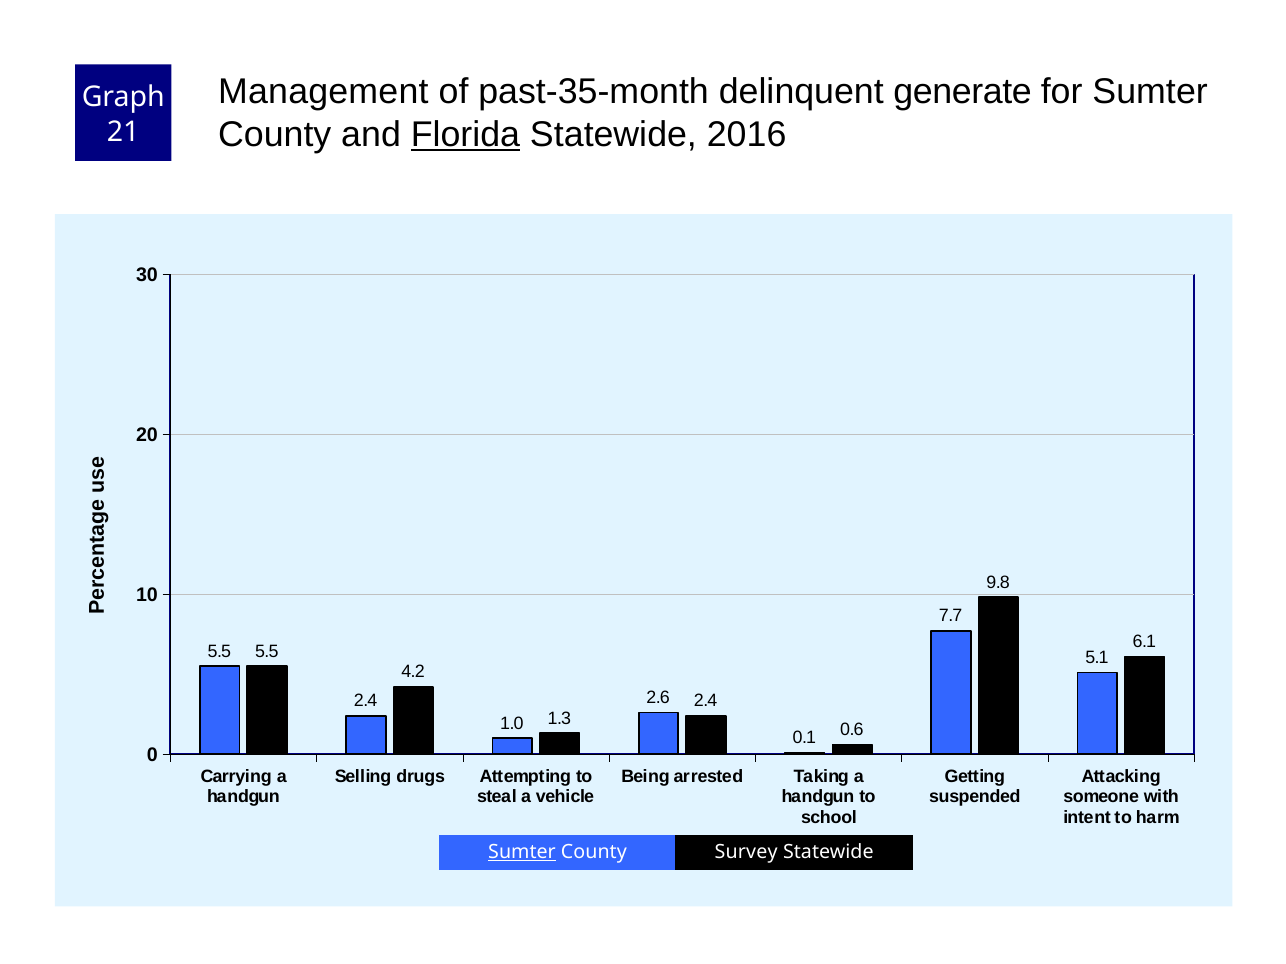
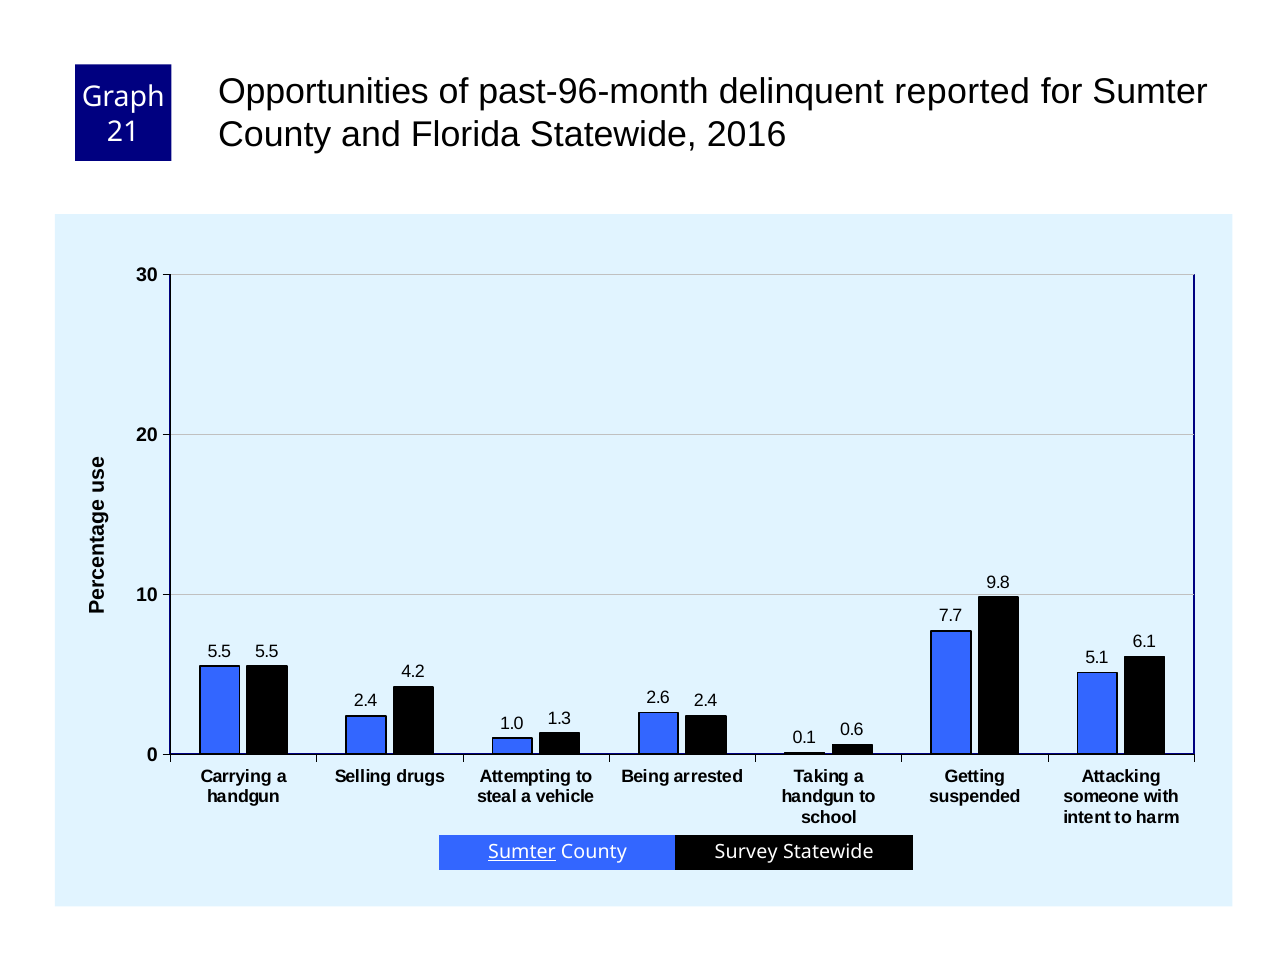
Management: Management -> Opportunities (323, 91)
past-35-month: past-35-month -> past-96-month (594, 91)
generate: generate -> reported (962, 91)
Florida underline: present -> none (465, 134)
